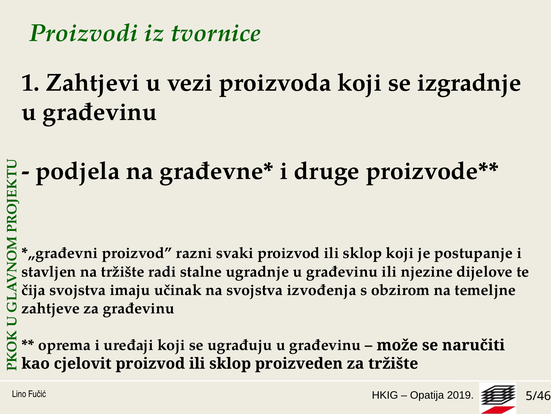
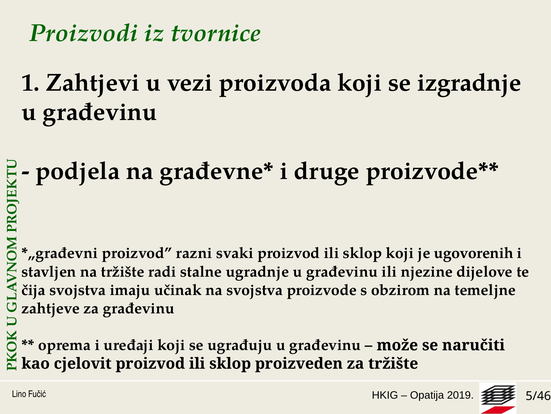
postupanje: postupanje -> ugovorenih (474, 253)
izvođenja: izvođenja -> proizvode (322, 290)
